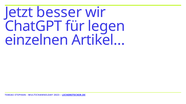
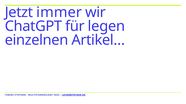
besser: besser -> immer (59, 12)
